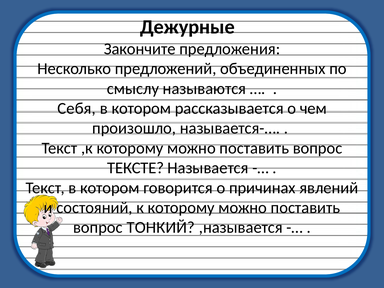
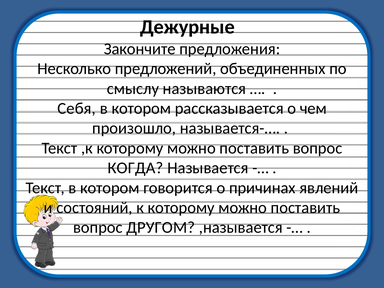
ТЕКСТЕ: ТЕКСТЕ -> КОГДА (135, 168)
ТОНКИЙ: ТОНКИЙ -> ДРУГОМ (161, 227)
